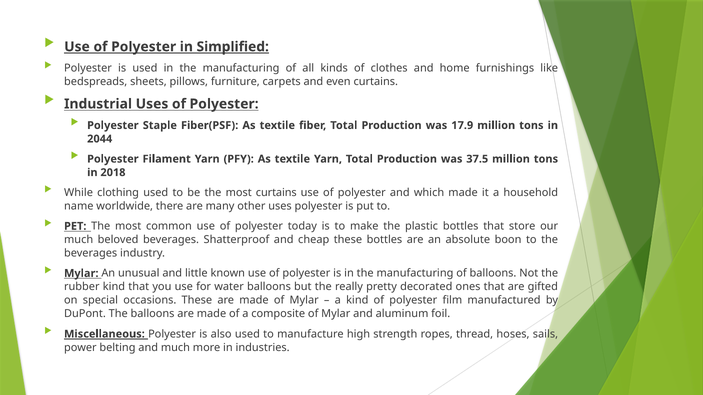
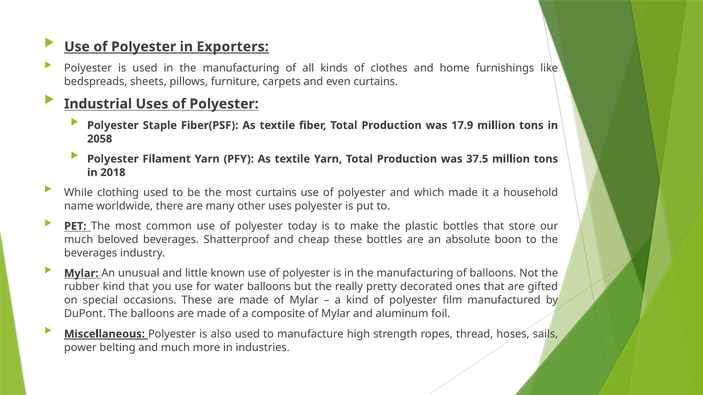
Simplified: Simplified -> Exporters (233, 47)
2044: 2044 -> 2058 (100, 139)
